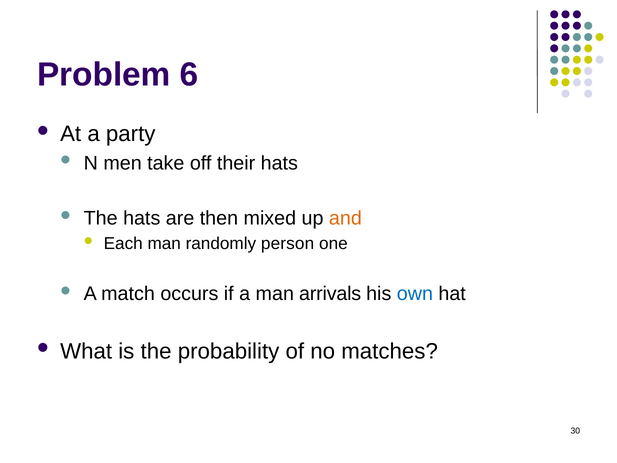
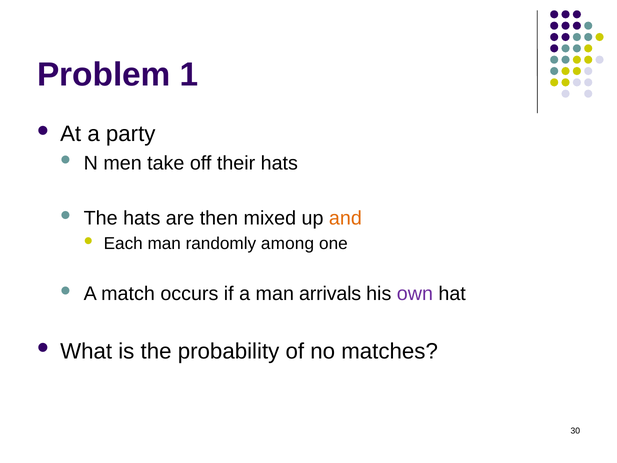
6: 6 -> 1 (189, 75)
person: person -> among (288, 243)
own colour: blue -> purple (415, 294)
